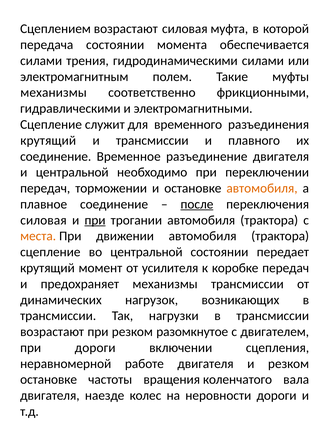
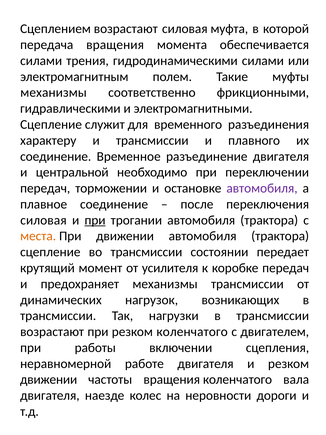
передача состоянии: состоянии -> вращения (115, 45)
крутящий: крутящий -> характеру (48, 140)
автомобиля colour: orange -> purple (262, 188)
после underline: present -> none (197, 204)
во центральной: центральной -> трансмиссии (146, 252)
резком разомкнутое: разомкнутое -> коленчатого (192, 332)
при дороги: дороги -> работы (95, 347)
остановке: остановке -> движении (49, 379)
